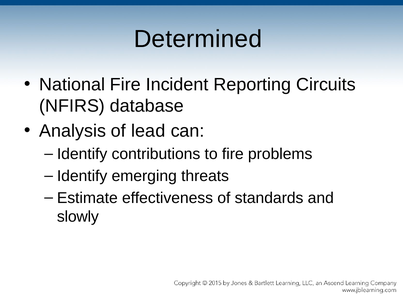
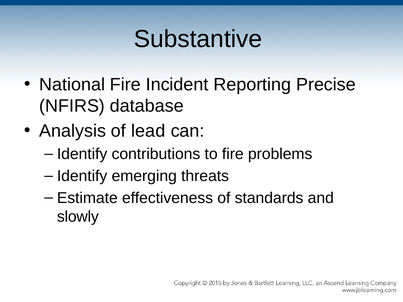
Determined: Determined -> Substantive (198, 39)
Circuits: Circuits -> Precise (326, 85)
